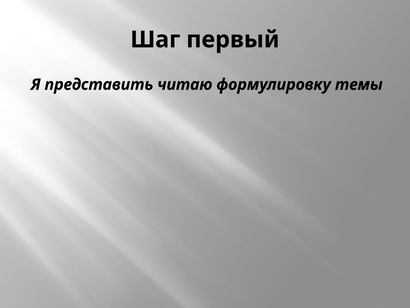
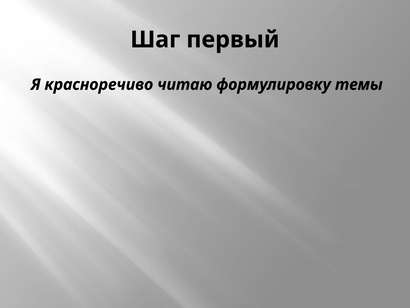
представить: представить -> красноречиво (99, 84)
